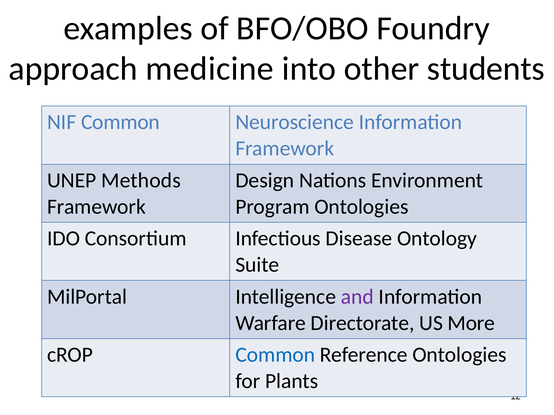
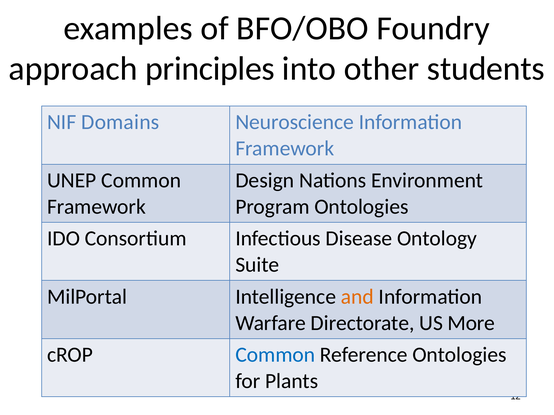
medicine: medicine -> principles (210, 69)
NIF Common: Common -> Domains (120, 122)
UNEP Methods: Methods -> Common (141, 181)
and colour: purple -> orange (357, 297)
